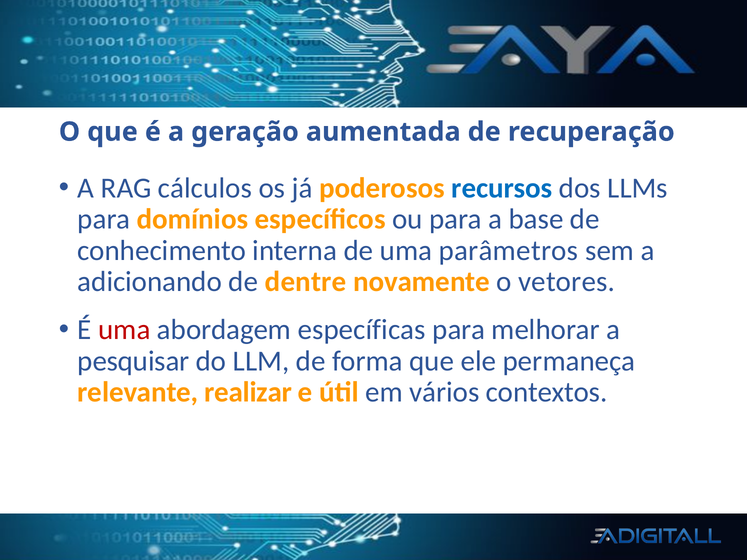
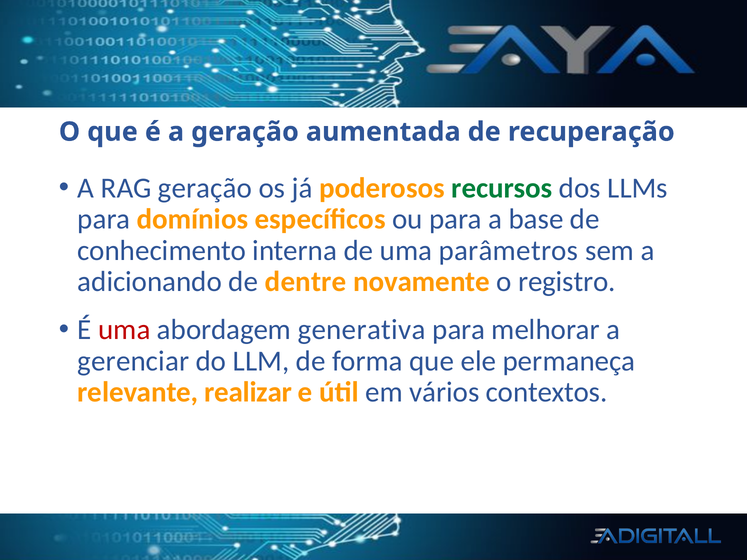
RAG cálculos: cálculos -> geração (205, 188)
recursos colour: blue -> green (502, 188)
vetores: vetores -> registro (567, 282)
específicas: específicas -> generativa (362, 330)
pesquisar: pesquisar -> gerenciar (133, 361)
